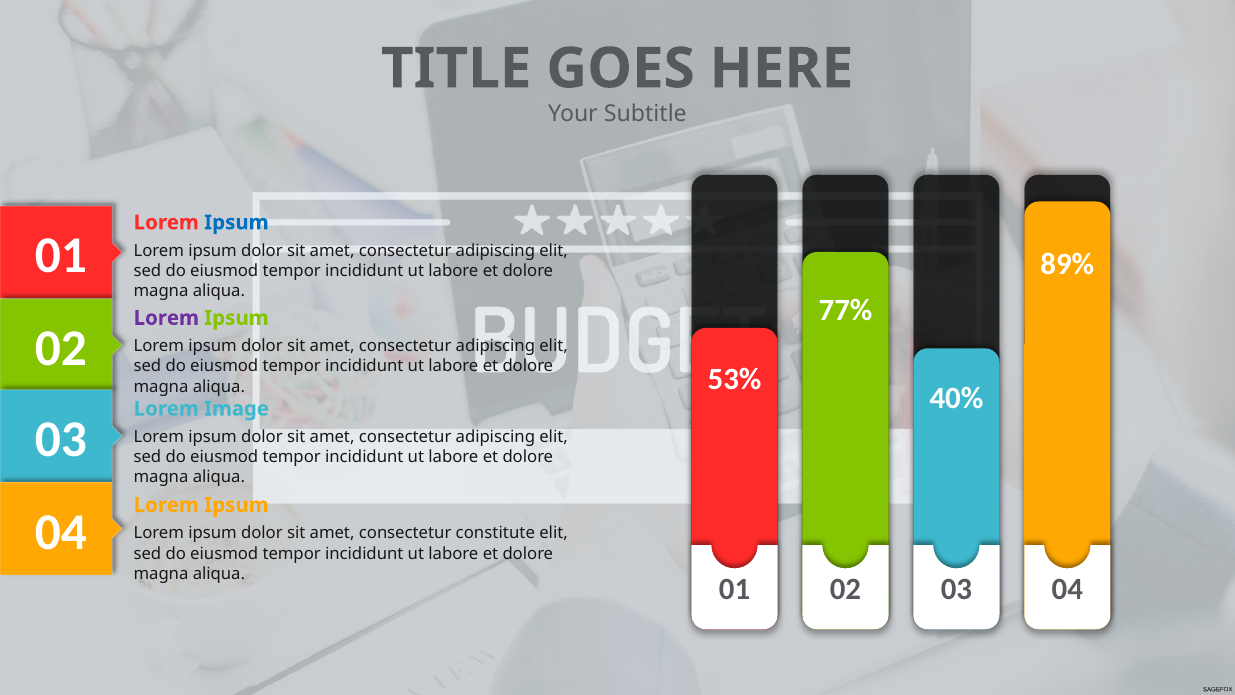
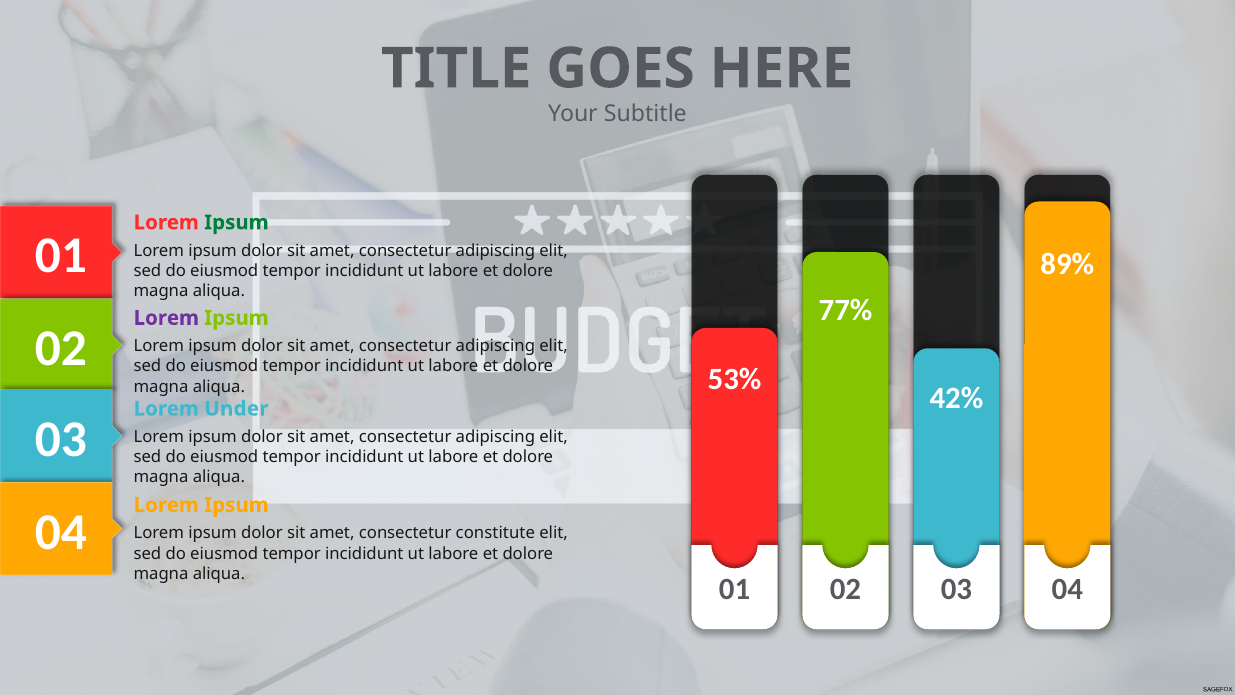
Ipsum colour: blue -> green (236, 222)
40%: 40% -> 42% (956, 398)
Image: Image -> Under (236, 409)
